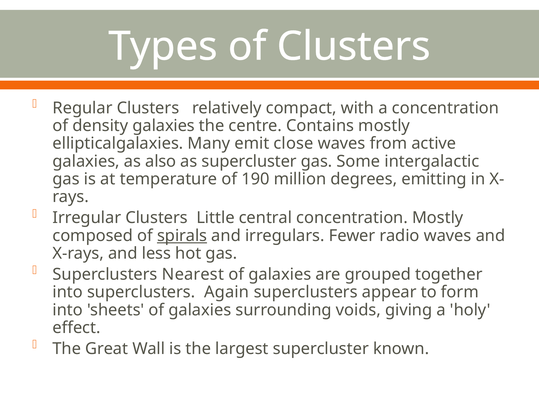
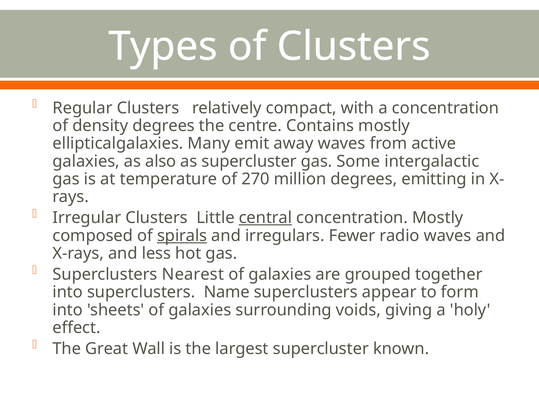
density galaxies: galaxies -> degrees (164, 126)
close: close -> away (294, 144)
190: 190 -> 270 (255, 179)
central underline: none -> present (265, 218)
Again: Again -> Name (227, 292)
